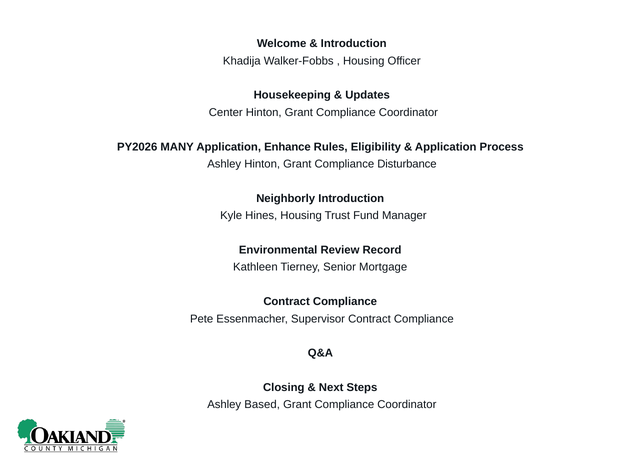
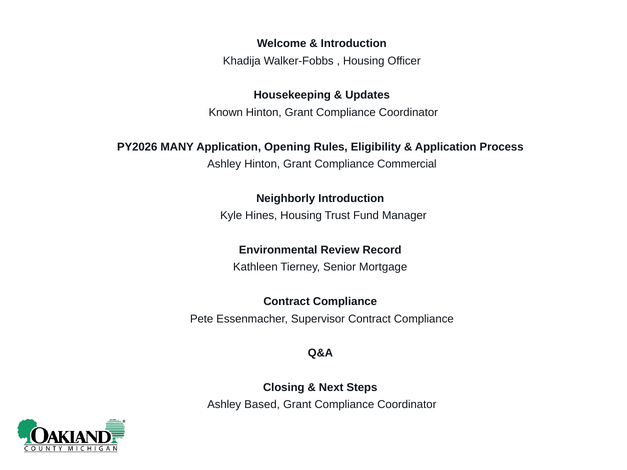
Center: Center -> Known (226, 112)
Enhance: Enhance -> Opening (287, 147)
Disturbance: Disturbance -> Commercial (407, 164)
